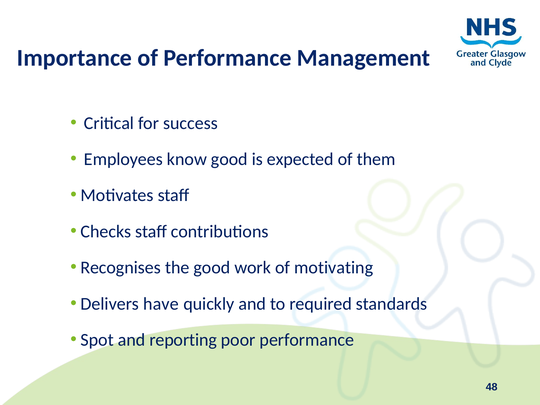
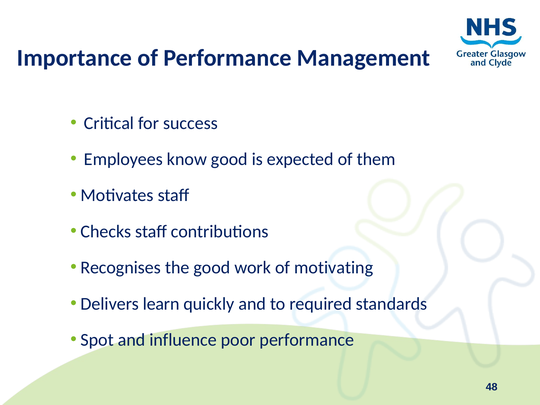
have: have -> learn (161, 304)
reporting: reporting -> influence (183, 340)
